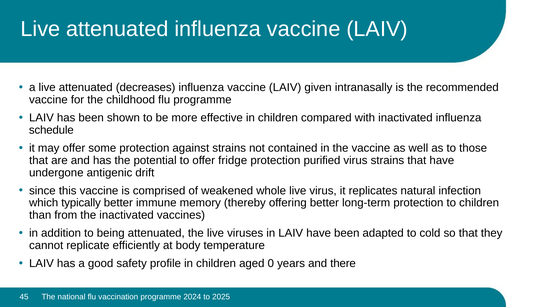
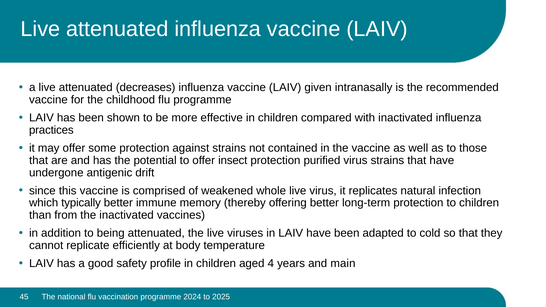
schedule: schedule -> practices (51, 130)
fridge: fridge -> insect (233, 160)
0: 0 -> 4 (271, 263)
there: there -> main (343, 263)
